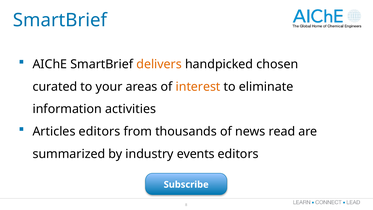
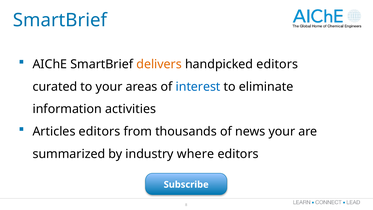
handpicked chosen: chosen -> editors (277, 64)
interest colour: orange -> blue (198, 87)
news read: read -> your (282, 131)
events: events -> where (196, 154)
